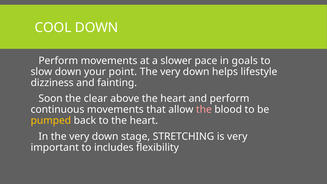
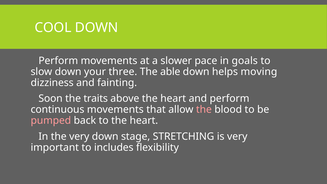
point: point -> three (123, 72)
very: very -> able (170, 72)
lifestyle: lifestyle -> moving (259, 72)
clear: clear -> traits (96, 99)
pumped colour: yellow -> pink (51, 121)
